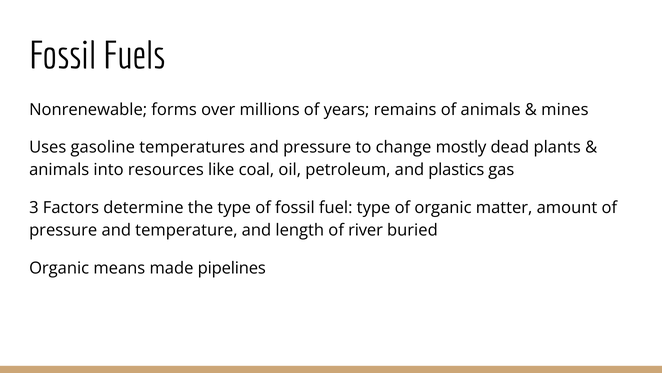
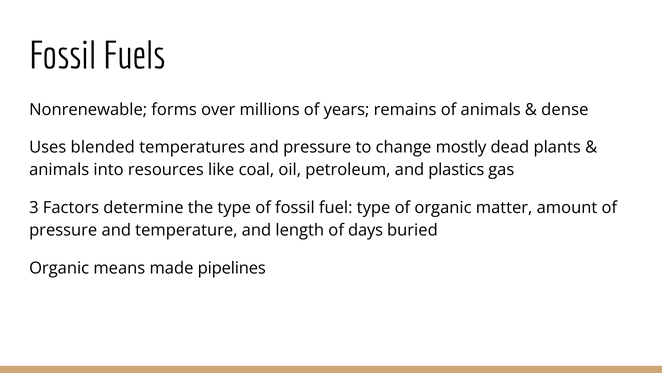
mines: mines -> dense (565, 109)
gasoline: gasoline -> blended (103, 147)
river: river -> days (366, 230)
